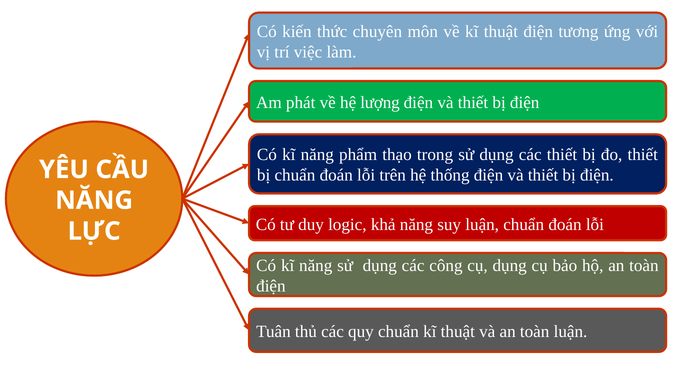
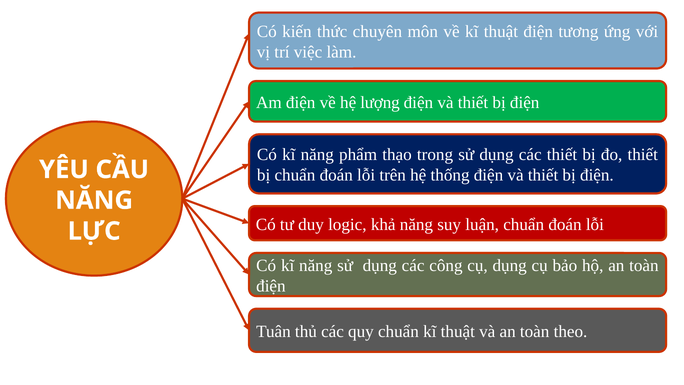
Am phát: phát -> điện (301, 102)
toàn luận: luận -> theo (571, 331)
